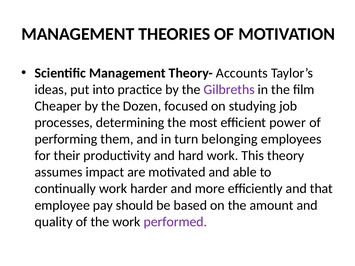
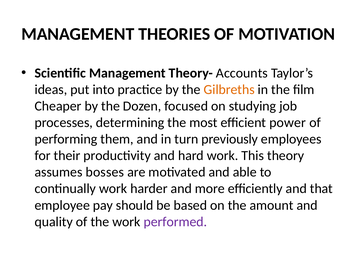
Gilbreths colour: purple -> orange (229, 90)
belonging: belonging -> previously (230, 139)
impact: impact -> bosses (105, 172)
